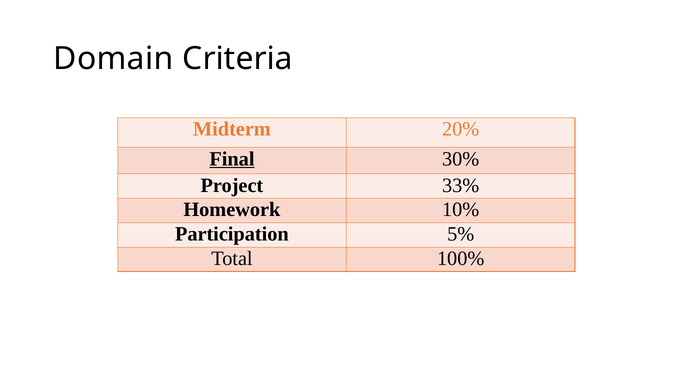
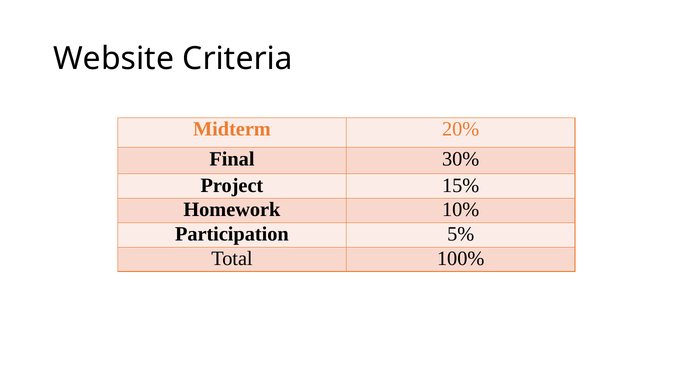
Domain: Domain -> Website (114, 59)
Final underline: present -> none (232, 159)
33%: 33% -> 15% (461, 185)
